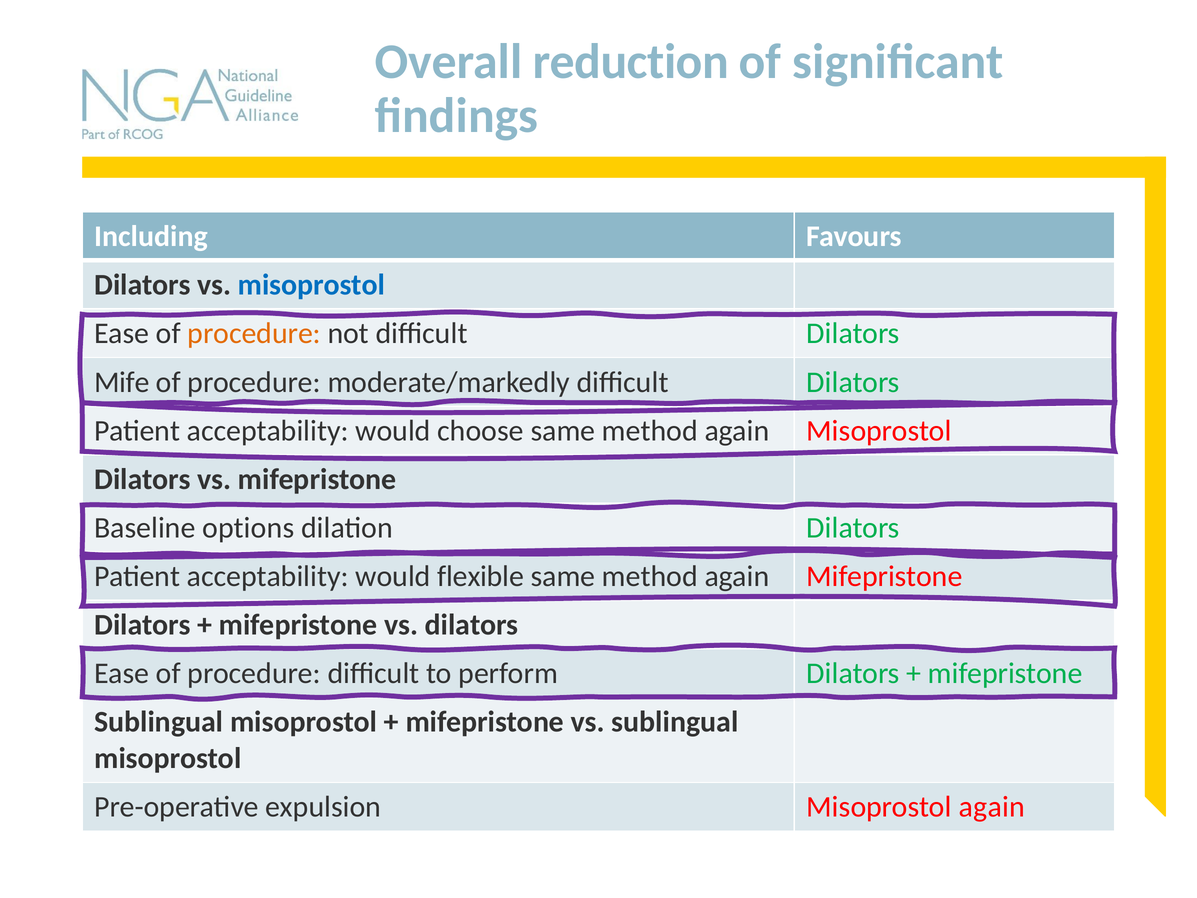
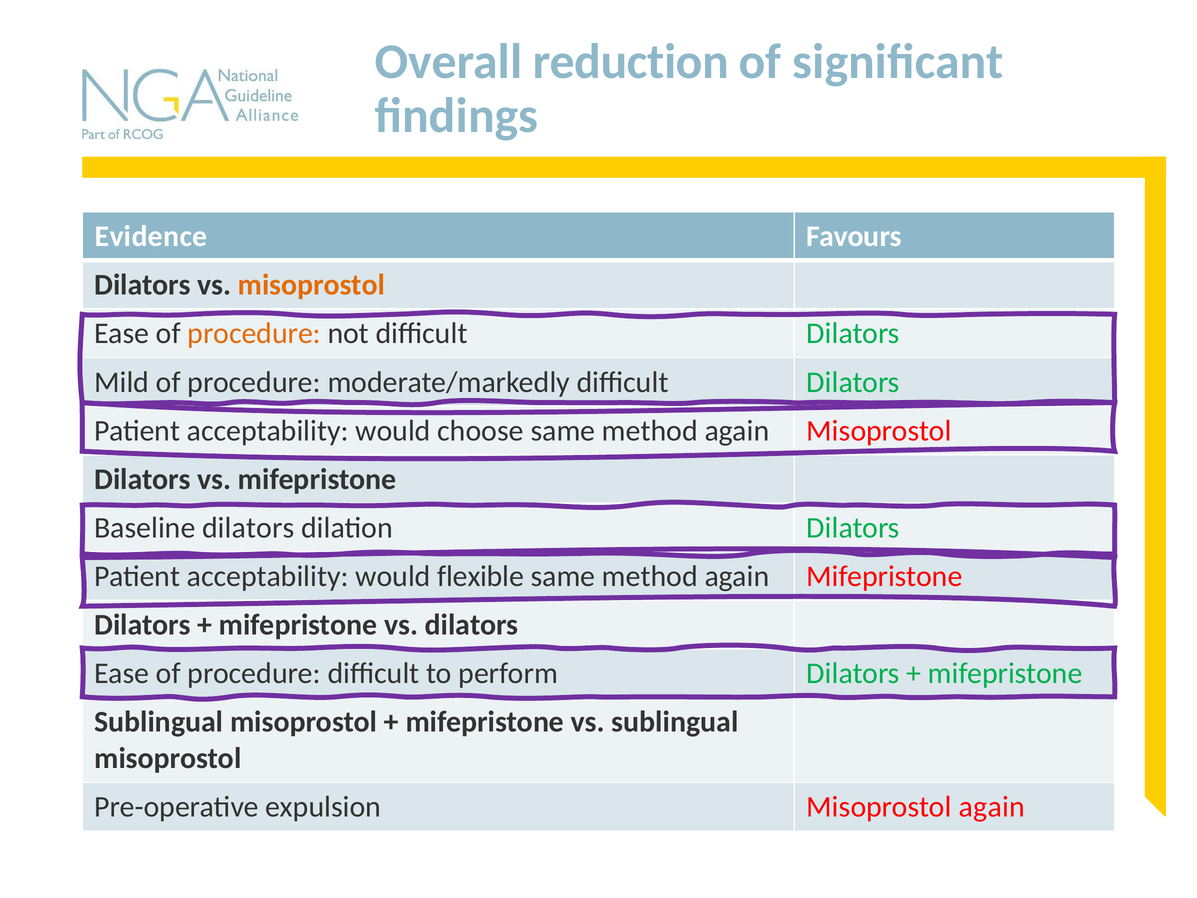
Including: Including -> Evidence (151, 236)
misoprostol colour: blue -> orange (311, 285)
Mife: Mife -> Mild (122, 382)
Baseline options: options -> dilators (248, 528)
